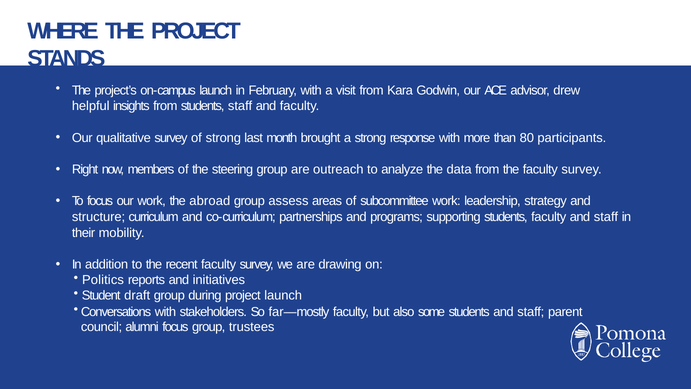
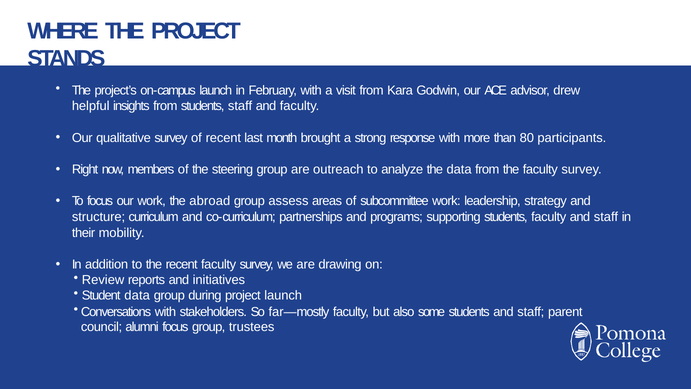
of strong: strong -> recent (223, 138)
Politics: Politics -> Review (103, 280)
Student draft: draft -> data (137, 295)
